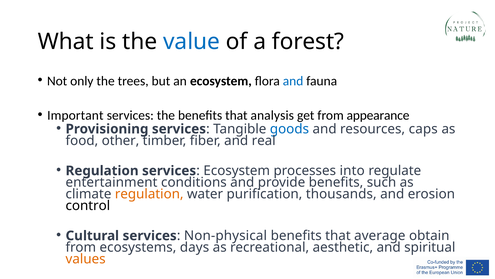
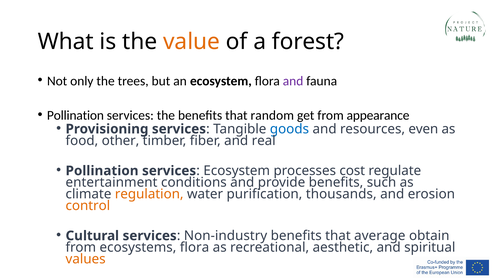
value colour: blue -> orange (192, 42)
and colour: blue -> purple (293, 81)
Important: Important -> Pollination (75, 115)
analysis: analysis -> random (272, 115)
caps: caps -> even (423, 129)
Regulation: Regulation -> Pollination (102, 170)
into: into -> cost (352, 170)
control colour: black -> orange (88, 205)
Non-physical: Non-physical -> Non-industry (226, 235)
ecosystems days: days -> flora (195, 247)
